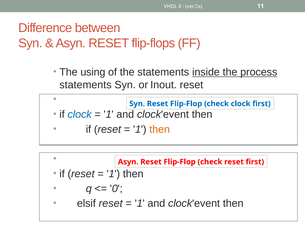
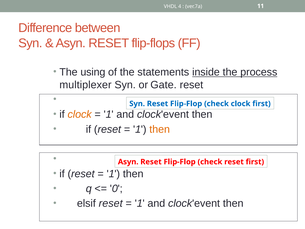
statements: statements -> multiplexer (85, 85)
Inout: Inout -> Gate (164, 85)
clock colour: blue -> orange (80, 114)
